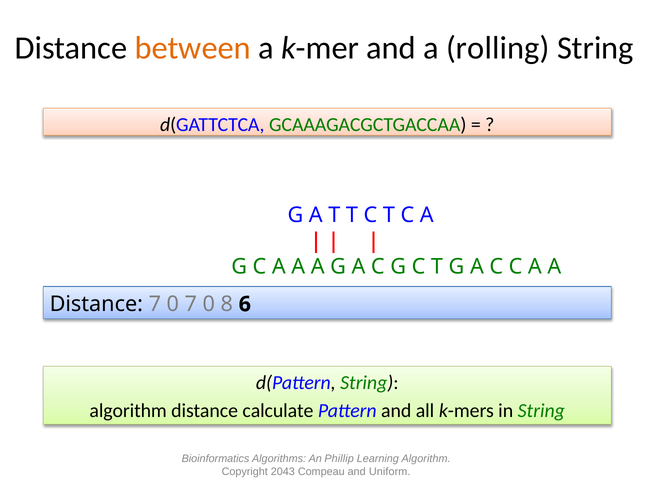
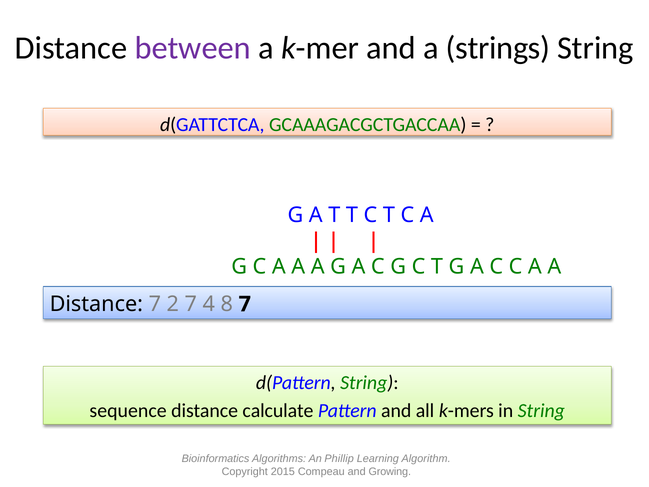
between colour: orange -> purple (193, 48)
rolling: rolling -> strings (498, 48)
Distance 7 0: 0 -> 2 (173, 304)
0: 0 -> 4 (209, 304)
8 6: 6 -> 7 (245, 304)
algorithm: algorithm -> sequence (128, 410)
2043: 2043 -> 2015 (283, 471)
Uniform: Uniform -> Growing (390, 471)
